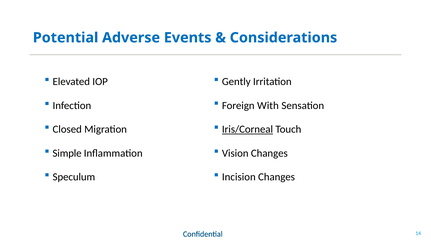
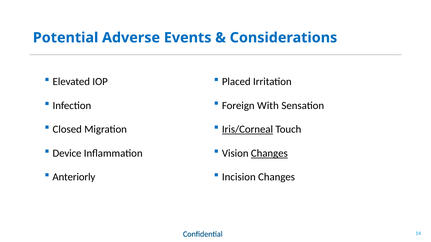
Gently: Gently -> Placed (236, 82)
Simple: Simple -> Device (67, 154)
Changes underline: none -> present (269, 153)
Speculum: Speculum -> Anteriorly (74, 177)
